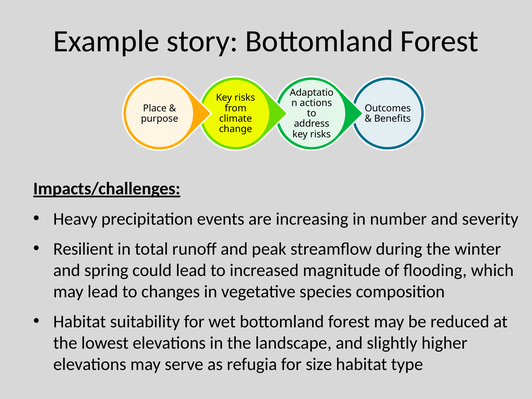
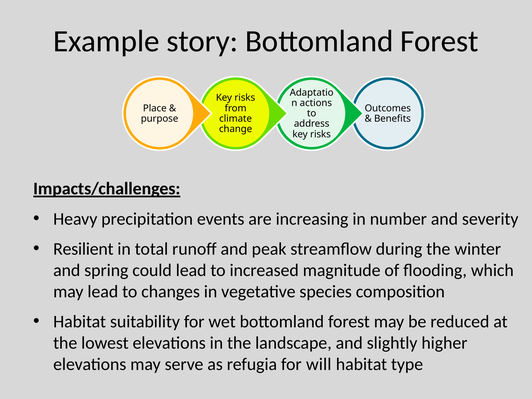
size: size -> will (319, 364)
